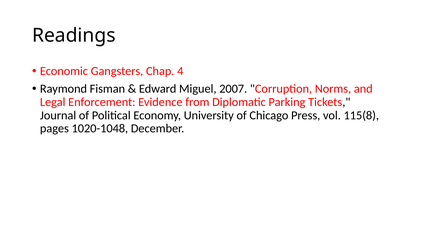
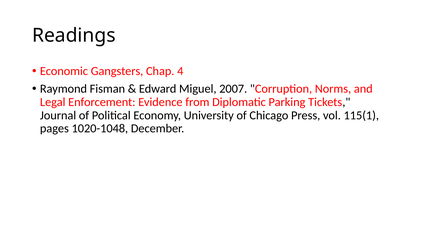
115(8: 115(8 -> 115(1 (361, 115)
